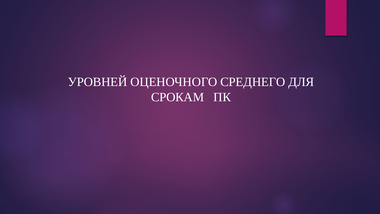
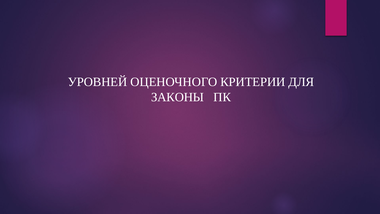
СРЕДНЕГО: СРЕДНЕГО -> КРИТЕРИИ (253, 82)
СРОКАМ: СРОКАМ -> ЗАКОНЫ (178, 97)
